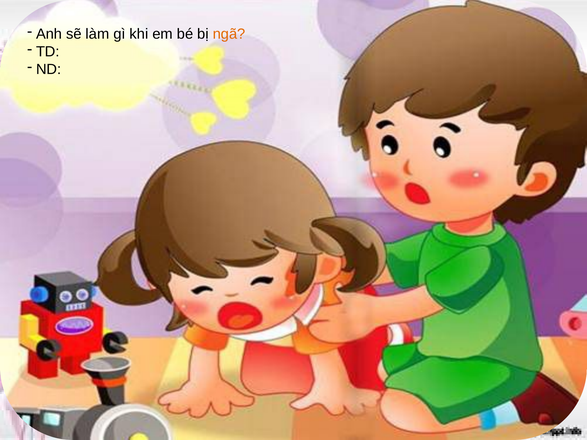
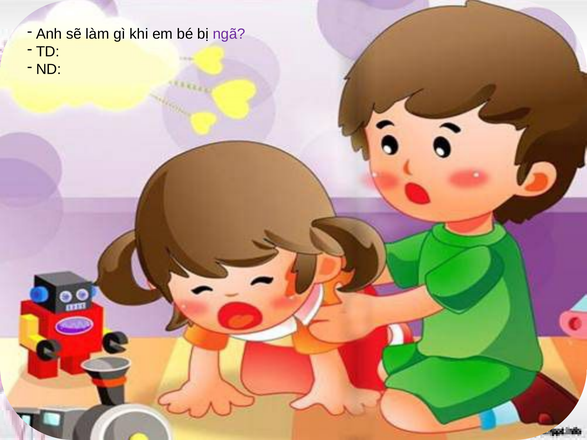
ngã colour: orange -> purple (229, 34)
